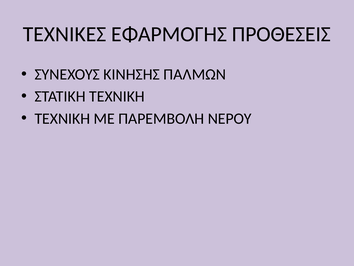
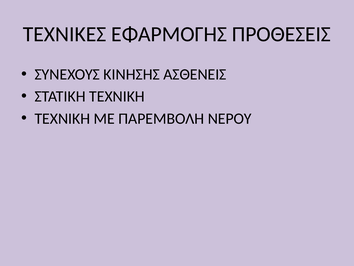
ΠΑΛΜΩΝ: ΠΑΛΜΩΝ -> ΑΣΘΕΝΕΙΣ (195, 74)
